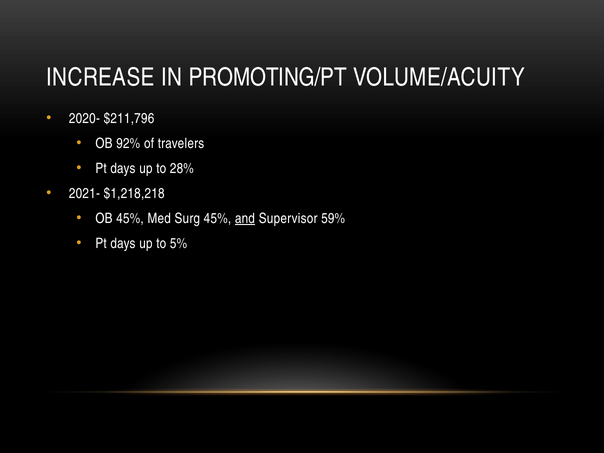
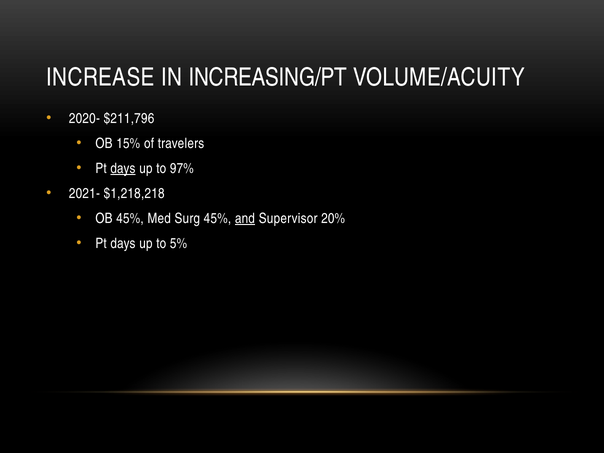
PROMOTING/PT: PROMOTING/PT -> INCREASING/PT (268, 77)
92%: 92% -> 15% (128, 143)
days underline: none -> present (123, 168)
28%: 28% -> 97% (182, 168)
59%: 59% -> 20% (333, 218)
